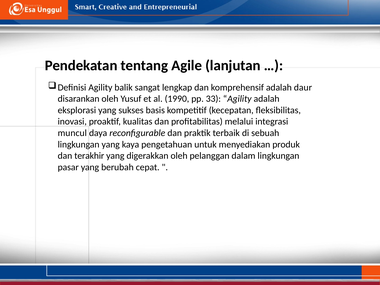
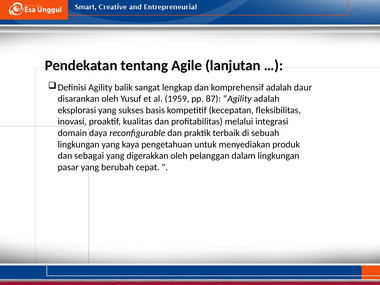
1990: 1990 -> 1959 (177, 99)
33: 33 -> 87 (213, 99)
muncul: muncul -> domain (72, 133)
terakhir: terakhir -> sebagai (89, 156)
